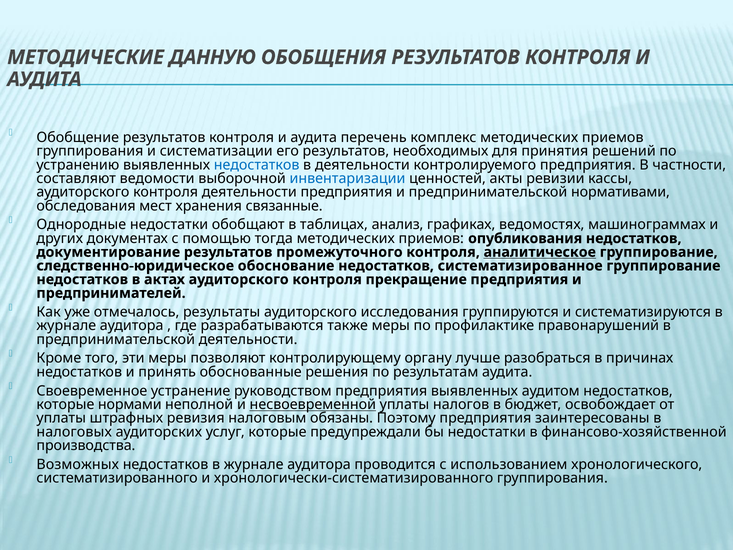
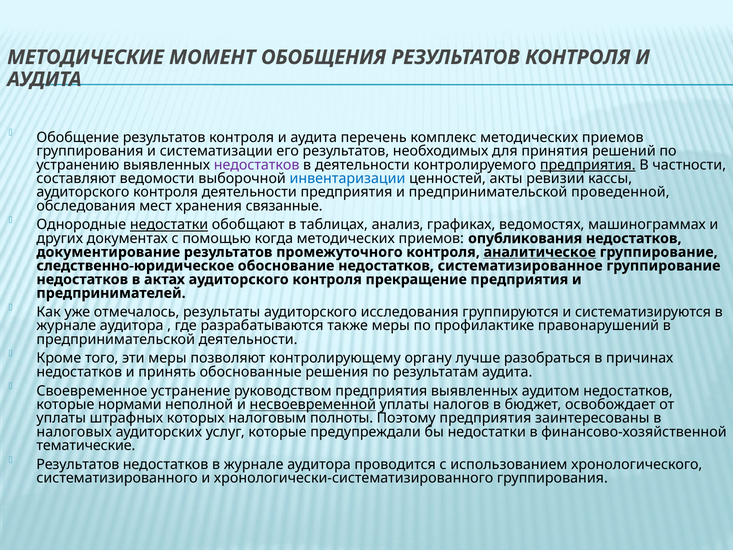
ДАННУЮ: ДАННУЮ -> МОМЕНТ (212, 57)
недостатков colour: blue -> purple (257, 165)
предприятия underline: none -> present (588, 165)
нормативами: нормативами -> проведенной (620, 192)
недостатки underline: none -> present (169, 225)
тогда: тогда -> когда (274, 238)
ревизия: ревизия -> которых (196, 418)
обязаны: обязаны -> полноты (342, 418)
производства: производства -> тематические (86, 445)
Возможных: Возможных -> Результатов (78, 464)
